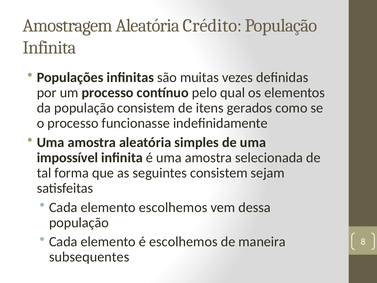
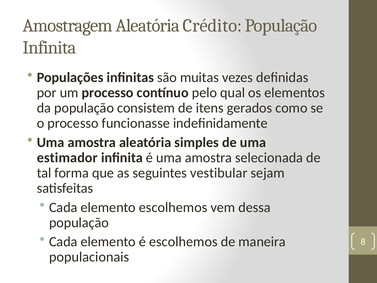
impossível: impossível -> estimador (67, 158)
seguintes consistem: consistem -> vestibular (219, 173)
subsequentes: subsequentes -> populacionais (89, 257)
